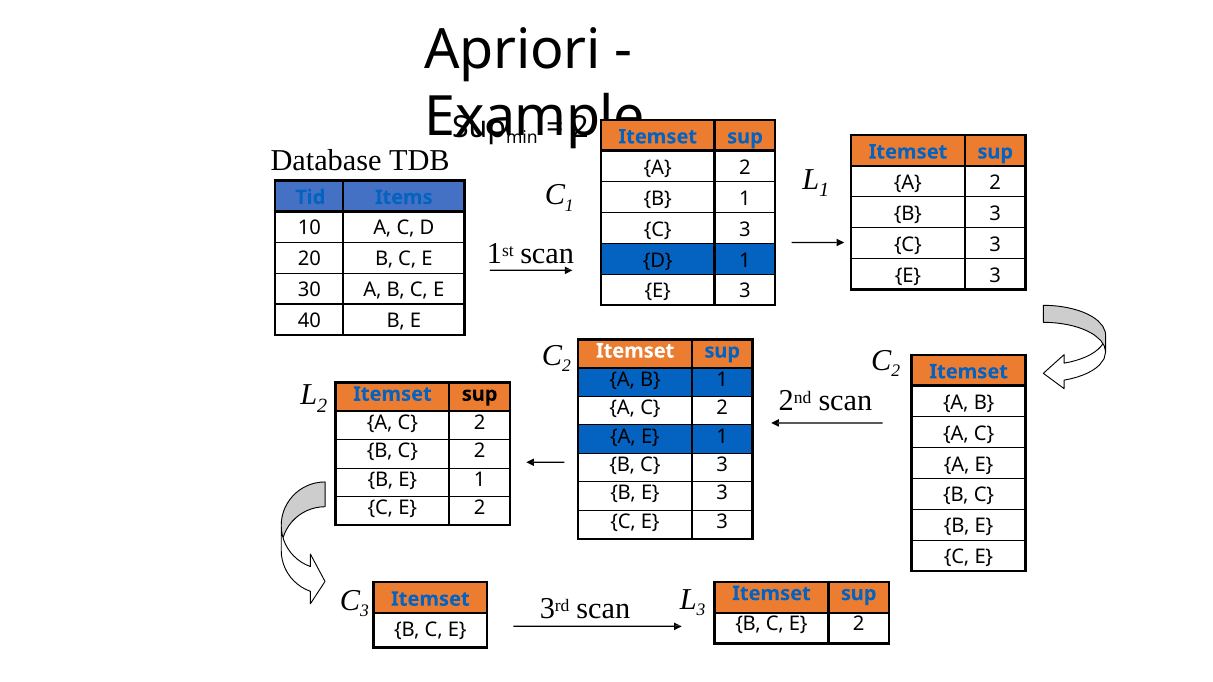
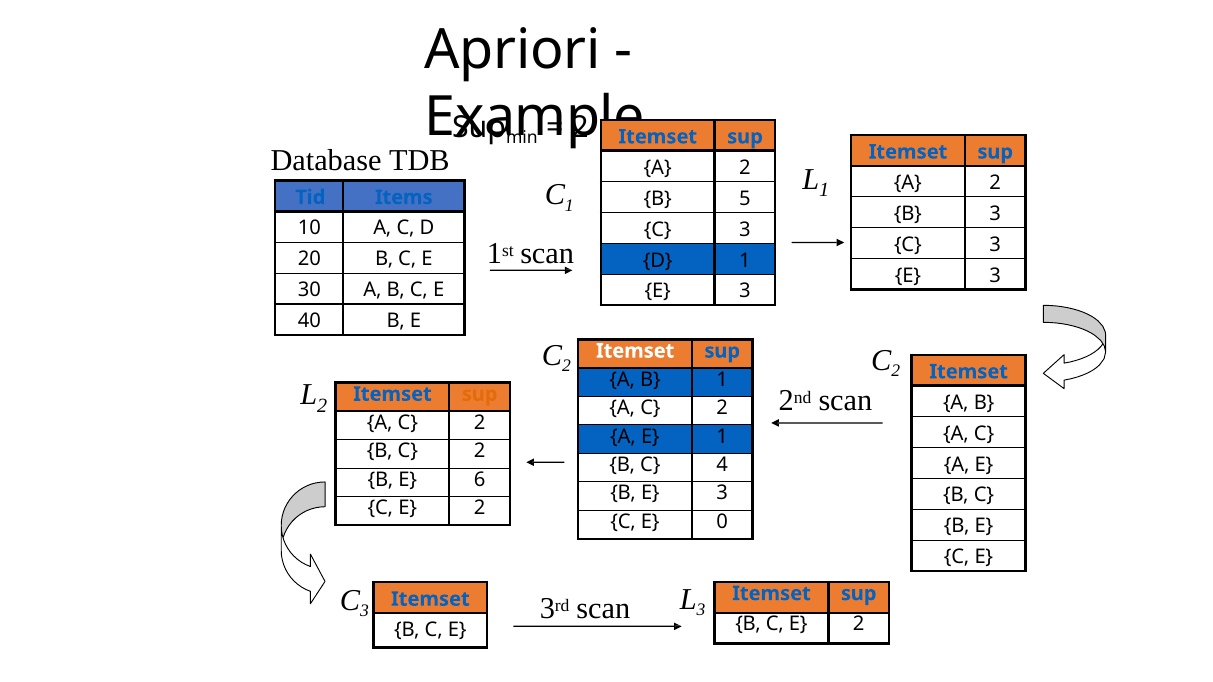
1: 1 -> 5 (745, 199)
sup colour: black -> orange (480, 394)
B C 3: 3 -> 4 (722, 465)
B E 1: 1 -> 6 (480, 480)
C E 3: 3 -> 0 (722, 522)
